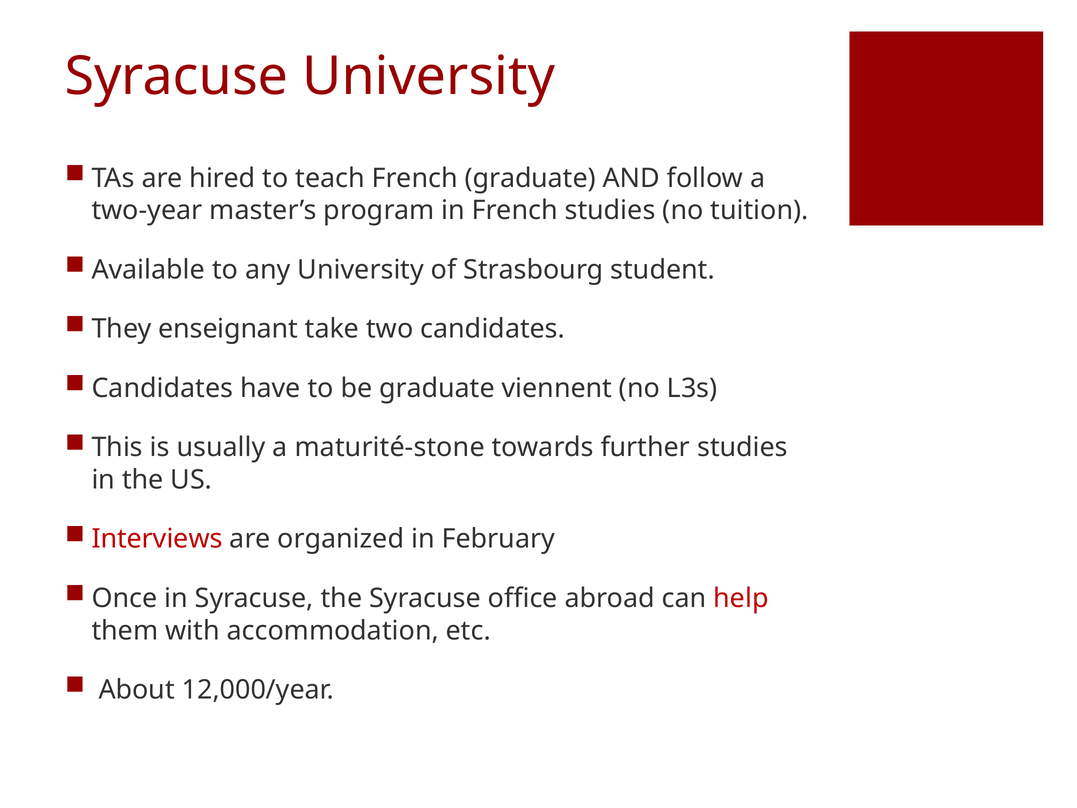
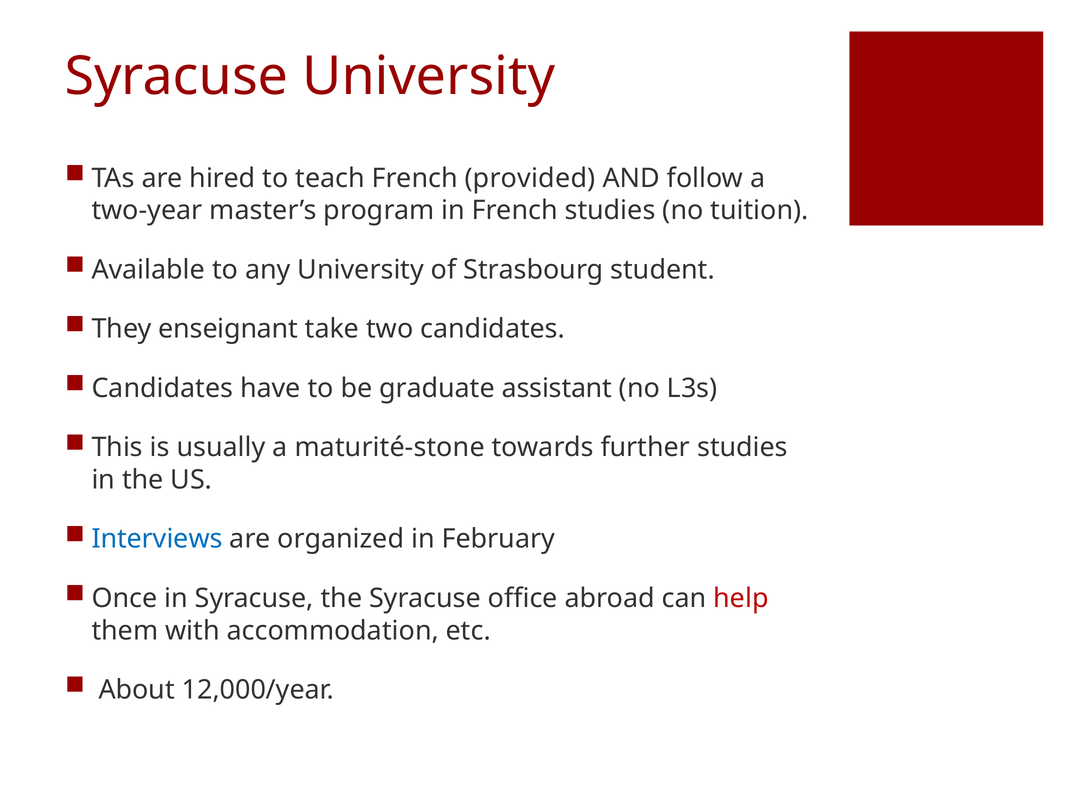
French graduate: graduate -> provided (530, 178)
viennent: viennent -> assistant (557, 388)
Interviews colour: red -> blue (157, 539)
